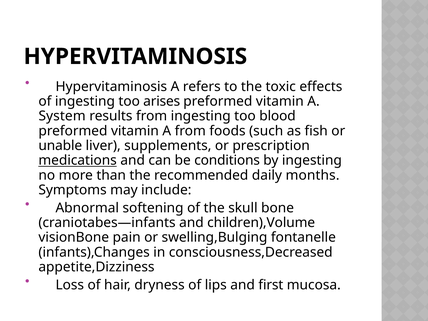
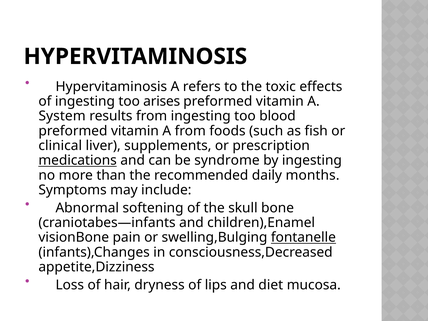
unable: unable -> clinical (60, 146)
conditions: conditions -> syndrome (227, 160)
children),Volume: children),Volume -> children),Enamel (261, 223)
fontanelle underline: none -> present (303, 237)
first: first -> diet (271, 285)
